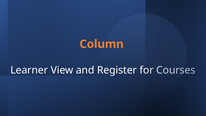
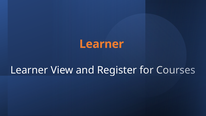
Column: Column -> Learner (102, 44)
